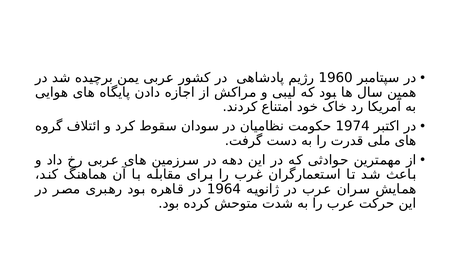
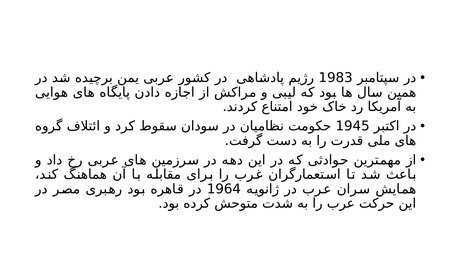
1960: 1960 -> 1983 (336, 78)
1974: 1974 -> 1945 (353, 126)
